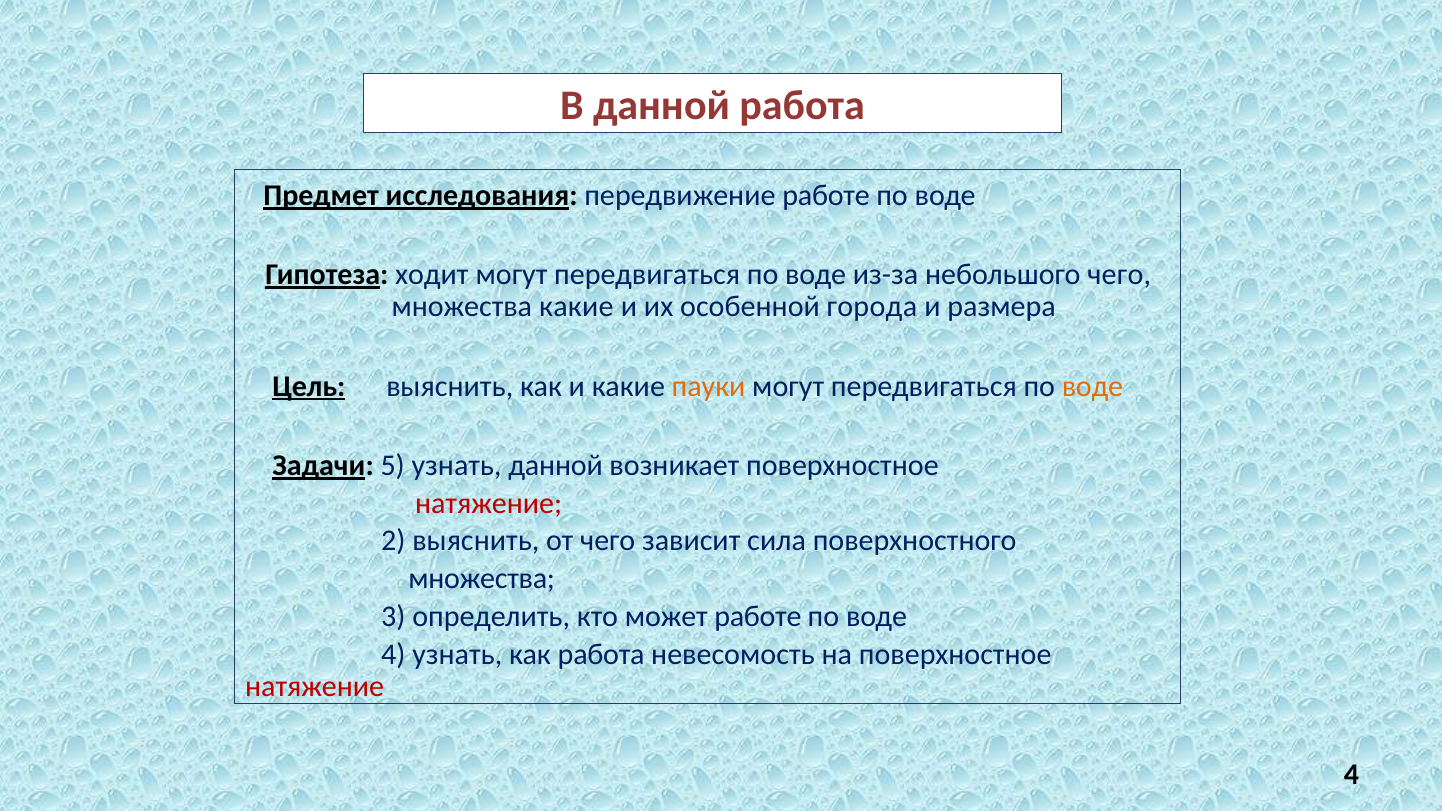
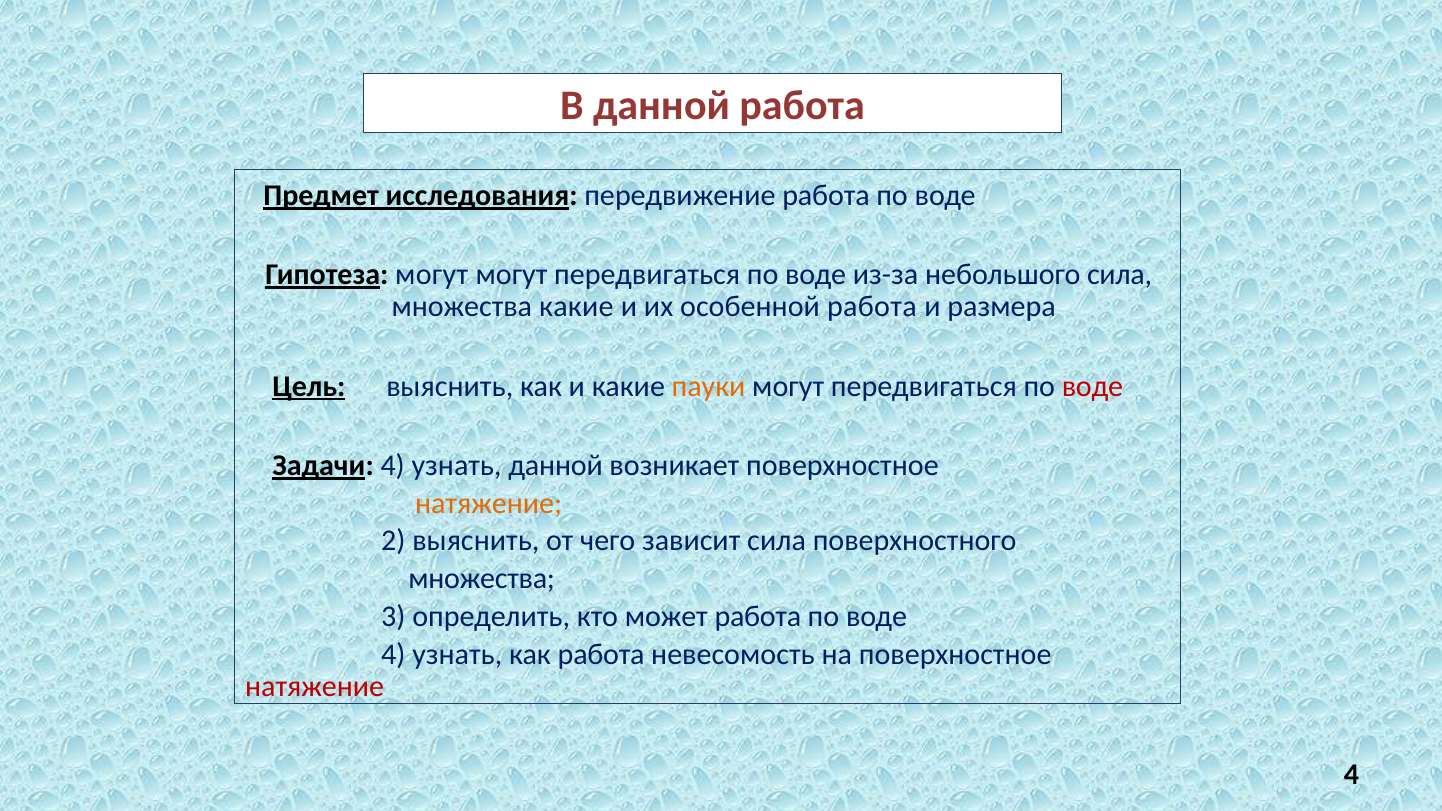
передвижение работе: работе -> работа (826, 195)
Гипотеза ходит: ходит -> могут (432, 275)
небольшого чего: чего -> сила (1120, 275)
особенной города: города -> работа (872, 307)
воде colour: orange -> red (1092, 386)
Задачи 5: 5 -> 4 (393, 465)
натяжение colour: red -> orange (489, 503)
может работе: работе -> работа (758, 617)
